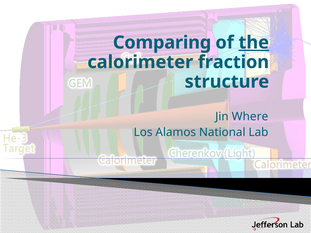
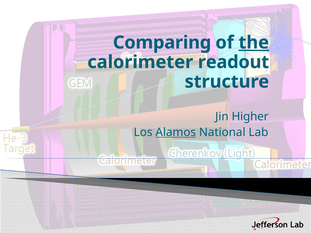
fraction: fraction -> readout (233, 62)
Where: Where -> Higher (250, 117)
Alamos underline: none -> present (176, 132)
